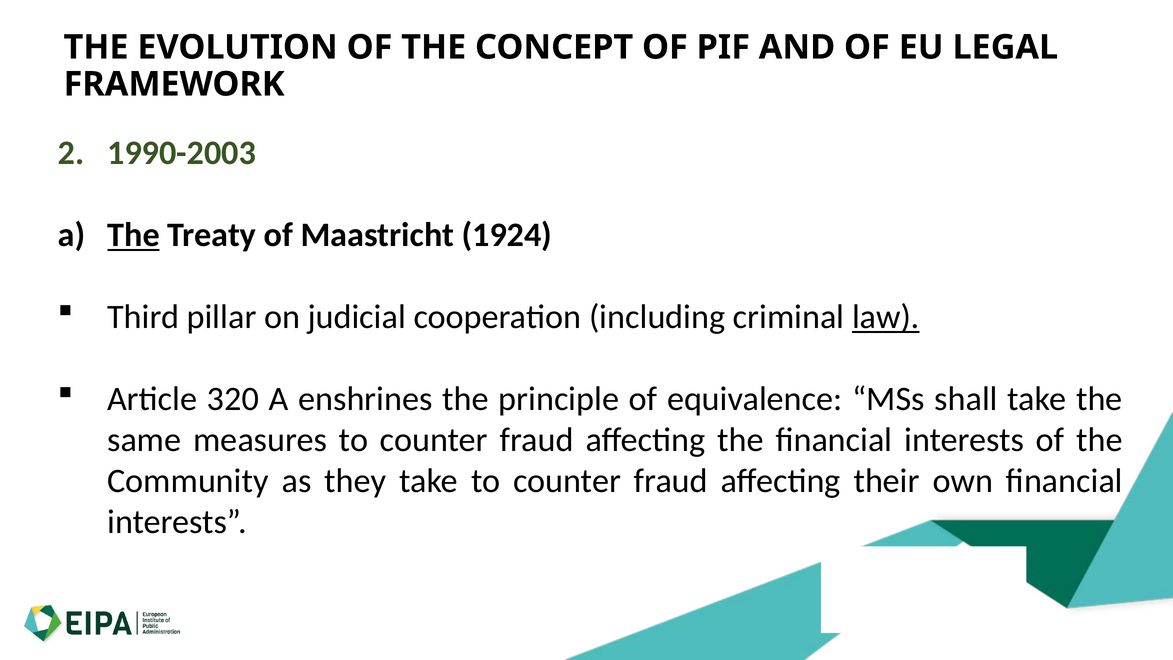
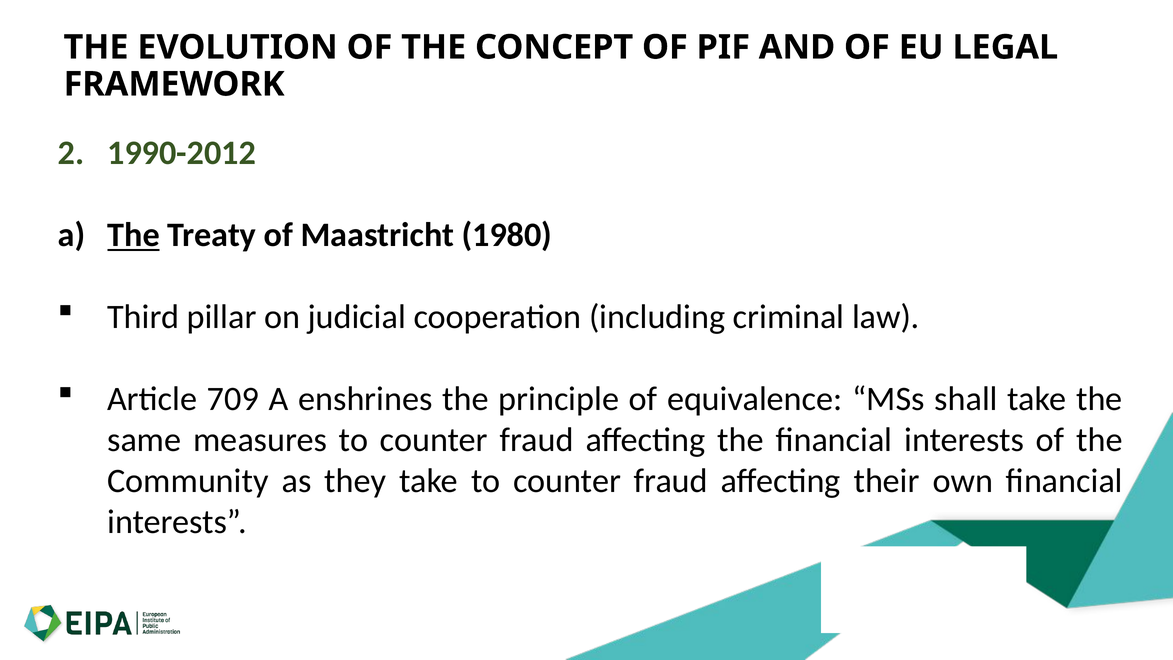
1990-2003: 1990-2003 -> 1990-2012 (182, 153)
1924: 1924 -> 1980 (507, 235)
law underline: present -> none (886, 317)
320: 320 -> 709 (233, 399)
